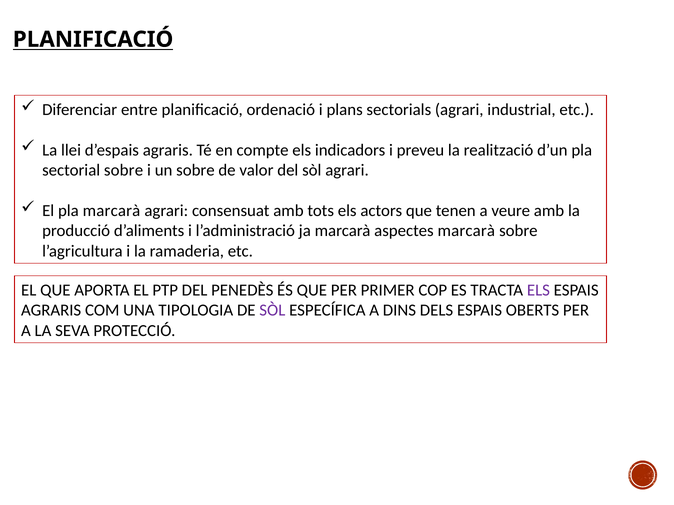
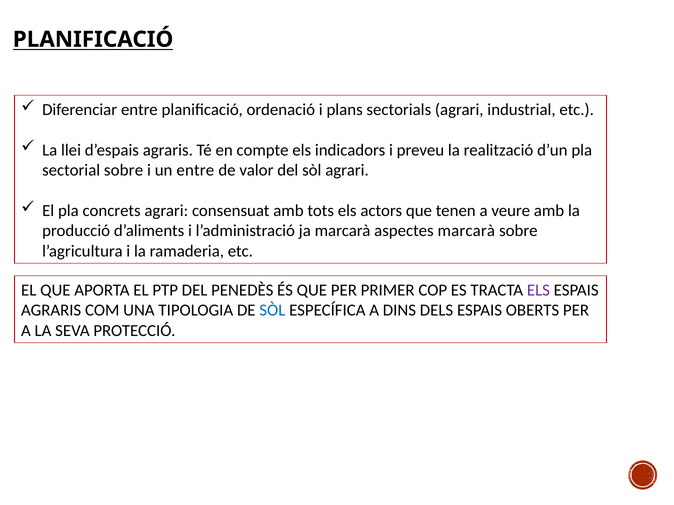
un sobre: sobre -> entre (195, 170)
pla marcarà: marcarà -> concrets (112, 211)
SÒL colour: purple -> blue (272, 311)
